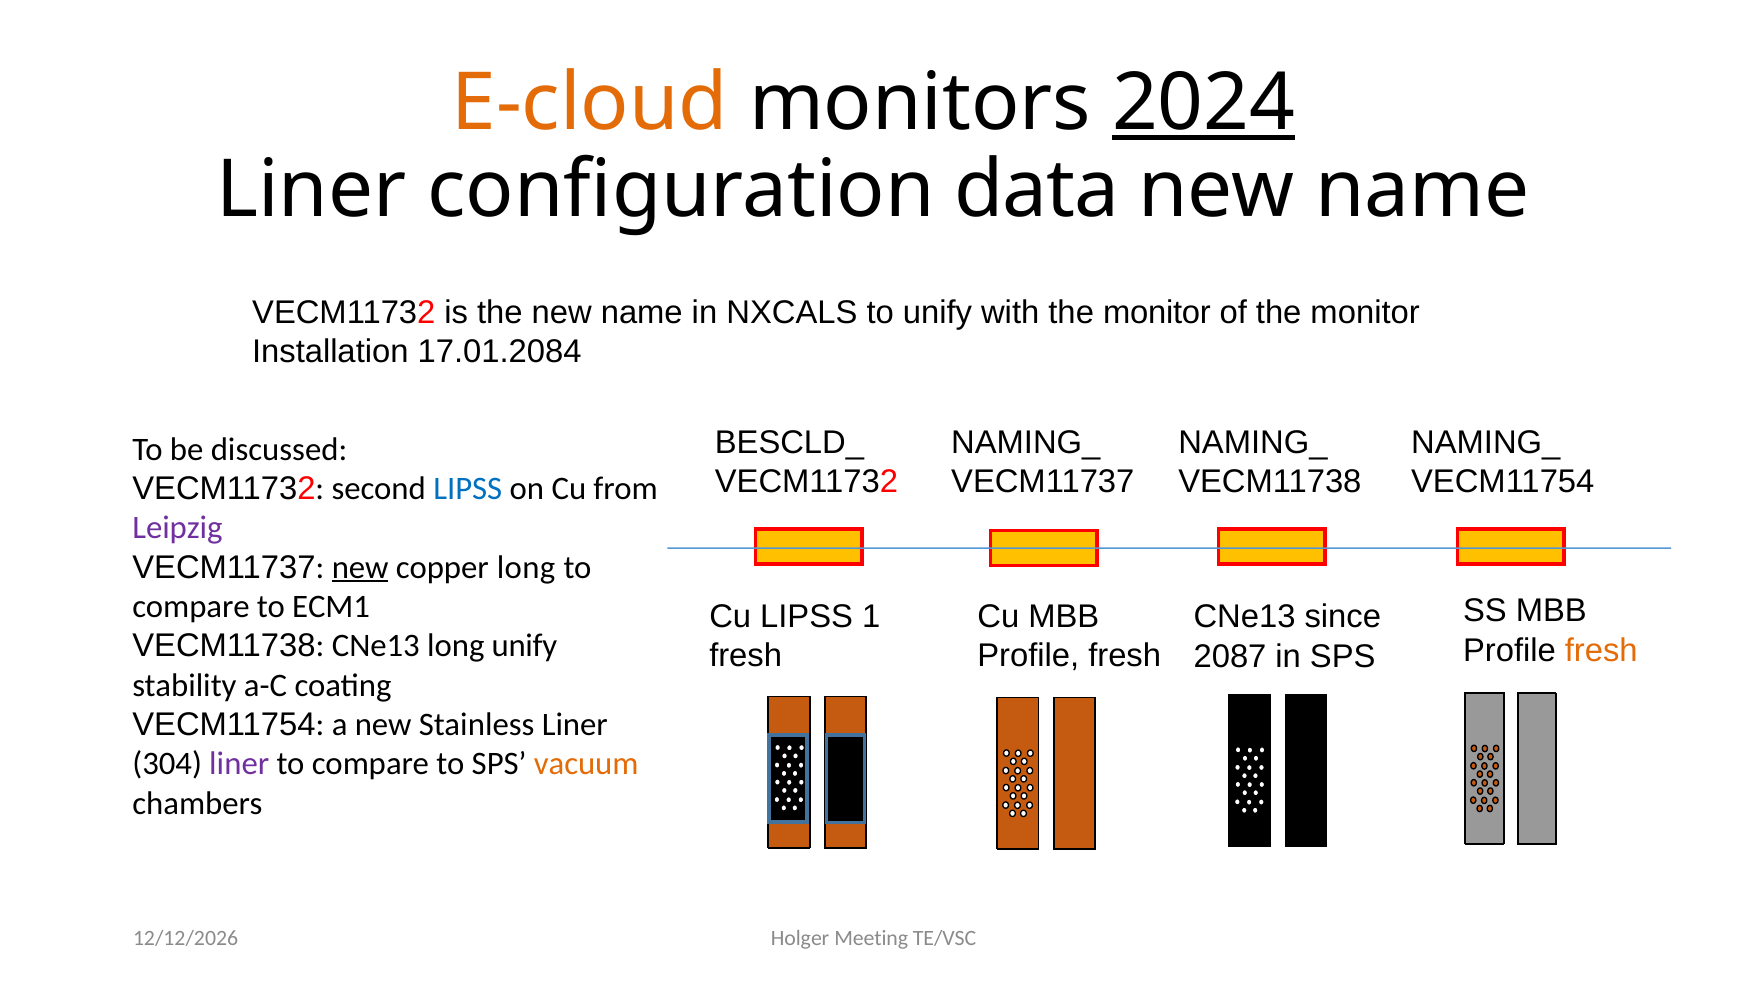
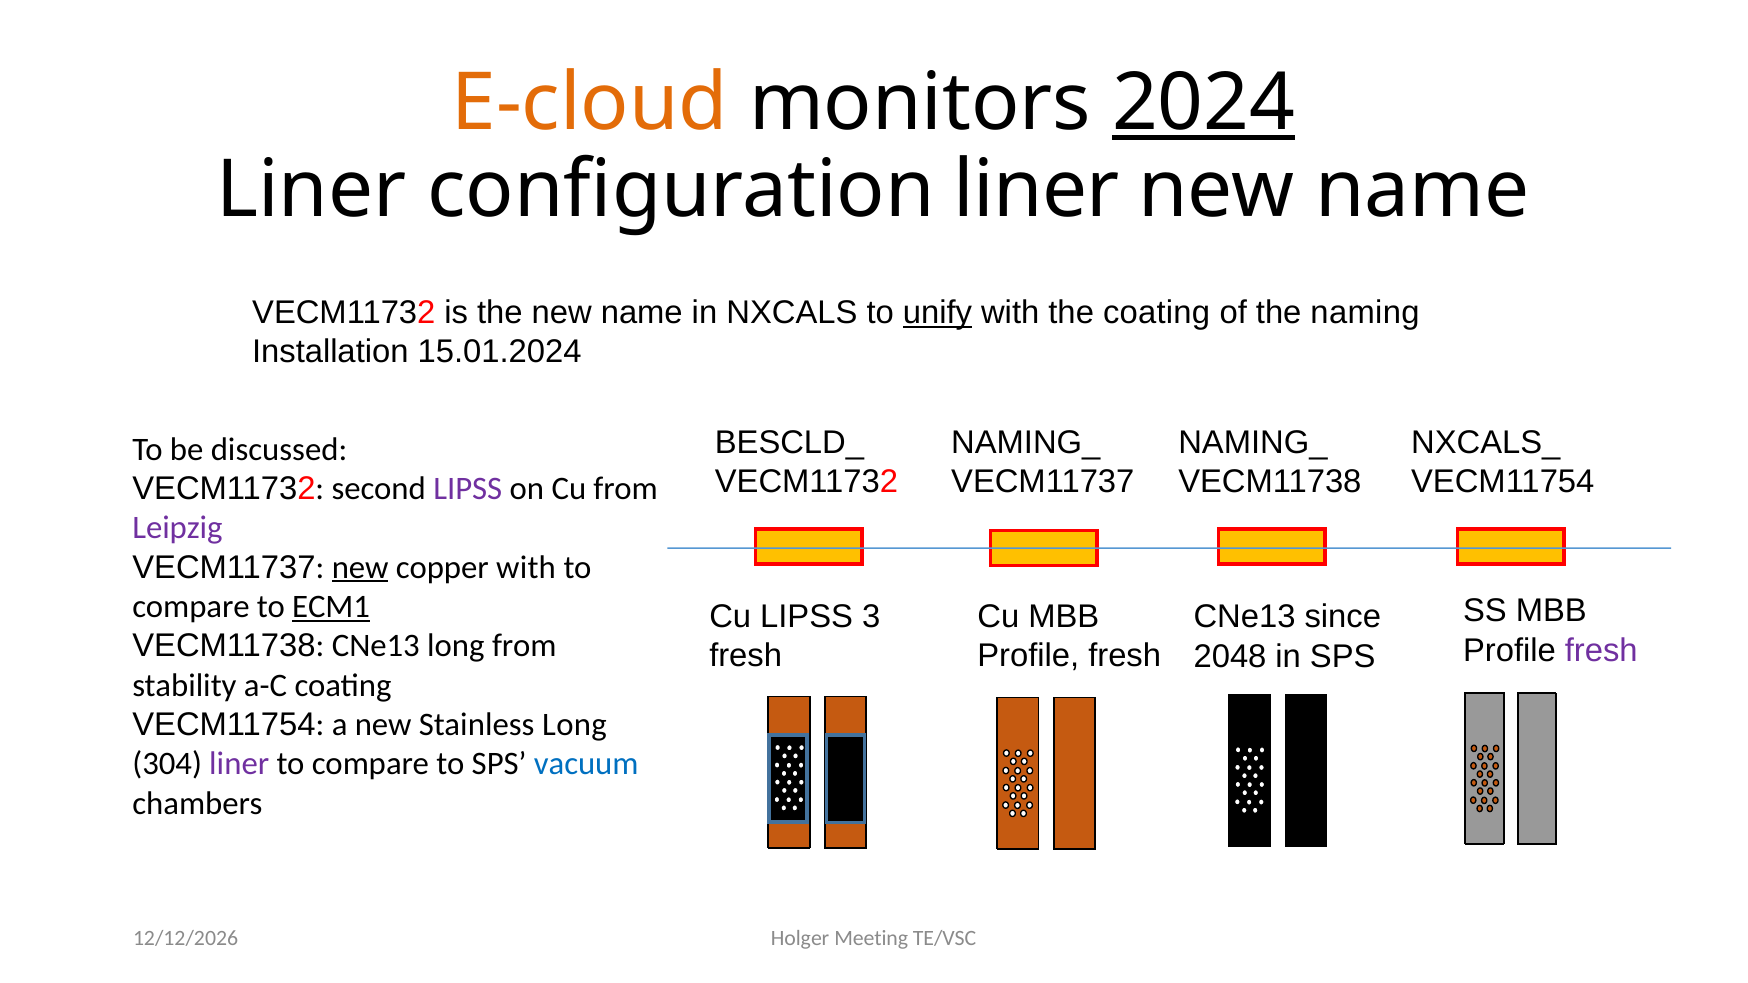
configuration data: data -> liner (1037, 190)
unify underline: none -> present (938, 313)
with the monitor: monitor -> coating (1157, 313)
of the monitor: monitor -> naming (1365, 313)
17.01.2084: 17.01.2084 -> 15.01.2024 (500, 352)
NAMING_: NAMING_ -> NXCALS_ (1486, 443)
LIPSS colour: blue -> purple (468, 489)
copper long: long -> with (526, 567)
ECM1 underline: none -> present (331, 607)
1: 1 -> 3 (871, 617)
long unify: unify -> from (524, 646)
fresh colour: orange -> purple (1601, 650)
2087: 2087 -> 2048 (1230, 657)
Stainless Liner: Liner -> Long (575, 725)
vacuum colour: orange -> blue (586, 764)
